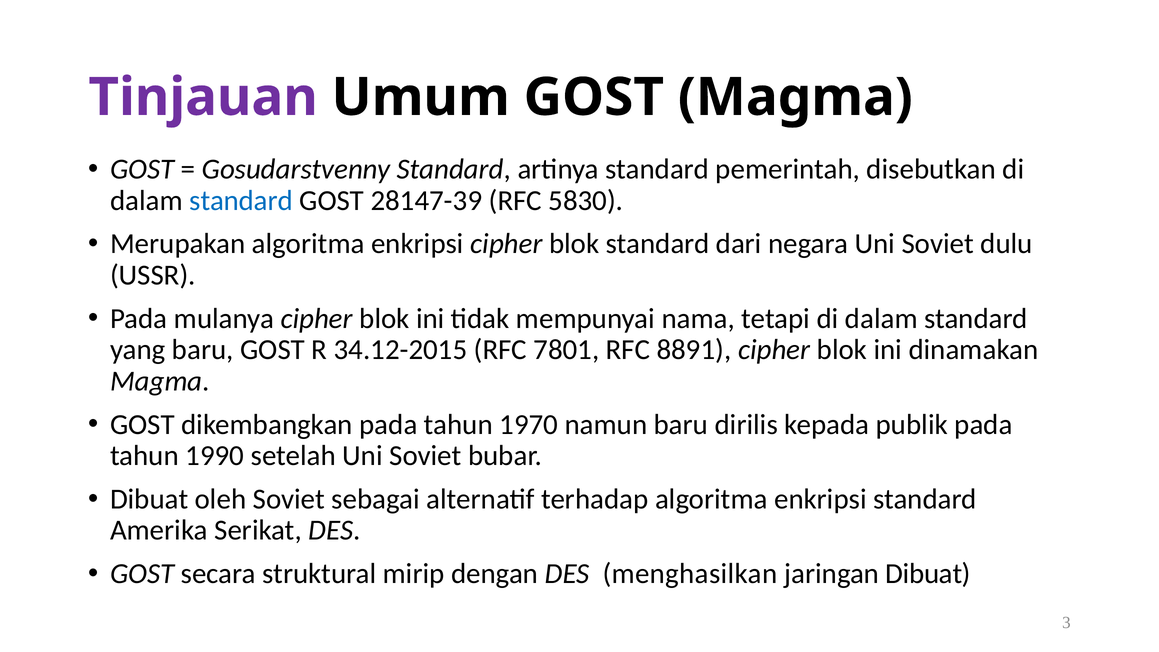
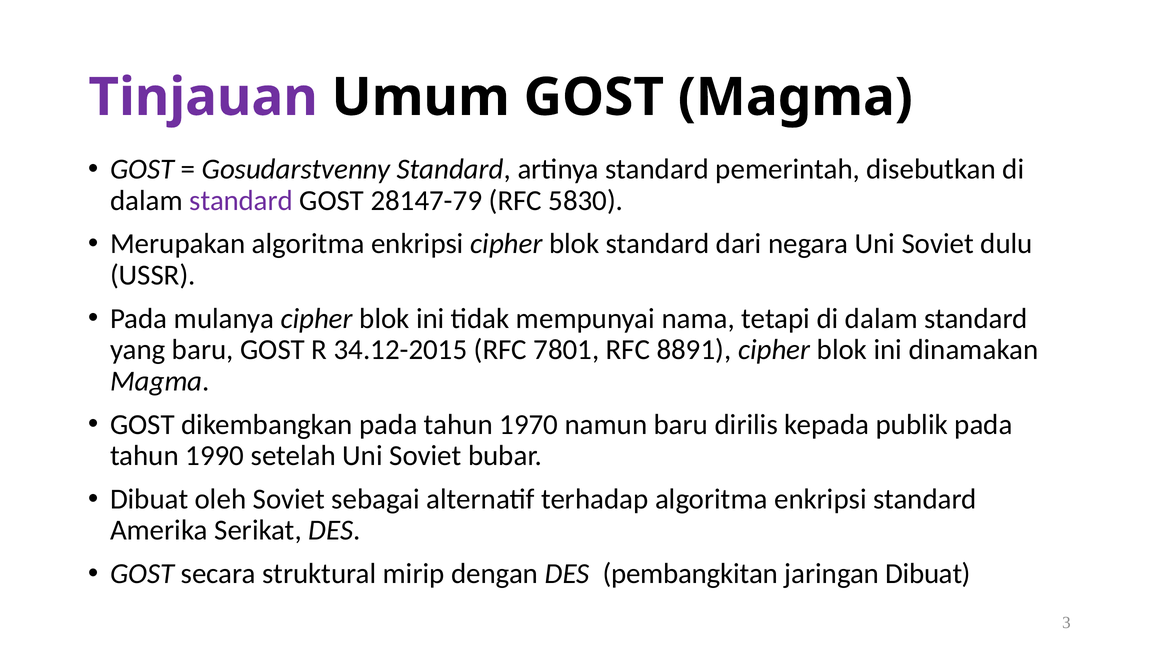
standard colour: blue -> purple (241, 201)
28147-39: 28147-39 -> 28147-79 (426, 201)
menghasilkan: menghasilkan -> pembangkitan (690, 574)
